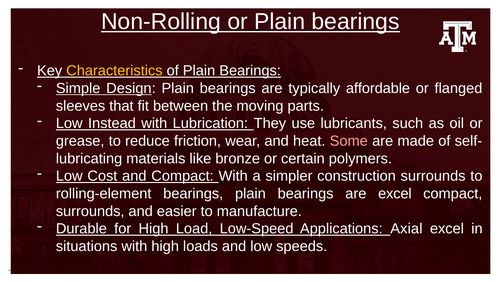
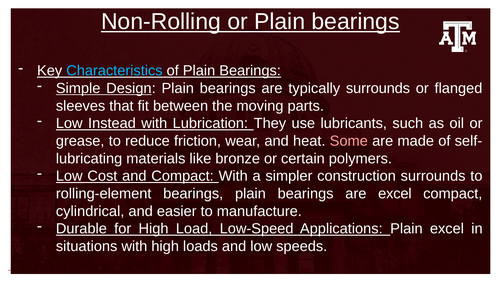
Characteristics colour: yellow -> light blue (114, 71)
typically affordable: affordable -> surrounds (378, 88)
surrounds: surrounds -> cylindrical (90, 211)
Applications Axial: Axial -> Plain (406, 229)
